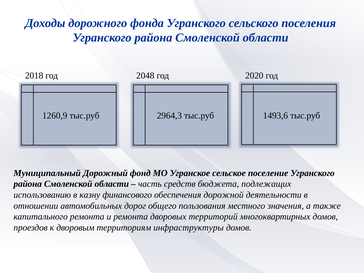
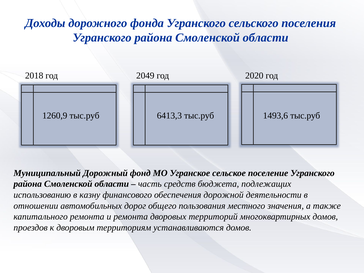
2048: 2048 -> 2049 (145, 76)
2964,3: 2964,3 -> 6413,3 (169, 116)
инфраструктуры: инфраструктуры -> устанавливаются (189, 228)
